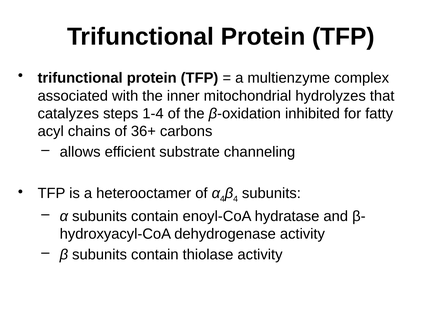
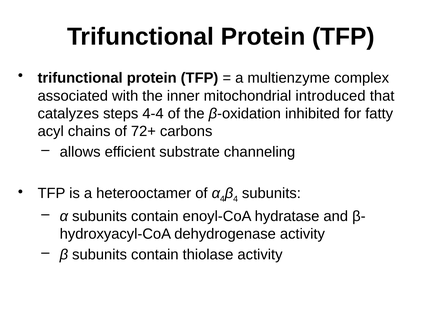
hydrolyzes: hydrolyzes -> introduced (331, 96)
1-4: 1-4 -> 4-4 (153, 113)
36+: 36+ -> 72+ (143, 131)
